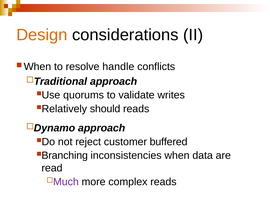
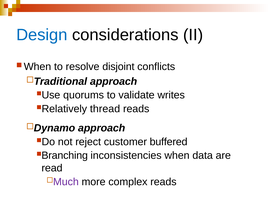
Design colour: orange -> blue (42, 35)
handle: handle -> disjoint (118, 67)
should: should -> thread (105, 109)
